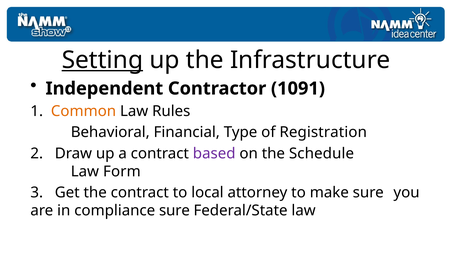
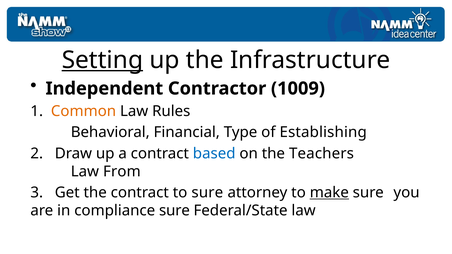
1091: 1091 -> 1009 (298, 89)
Registration: Registration -> Establishing (323, 132)
based colour: purple -> blue (214, 154)
Schedule: Schedule -> Teachers (321, 154)
Form: Form -> From (122, 172)
to local: local -> sure (207, 193)
make underline: none -> present (329, 193)
